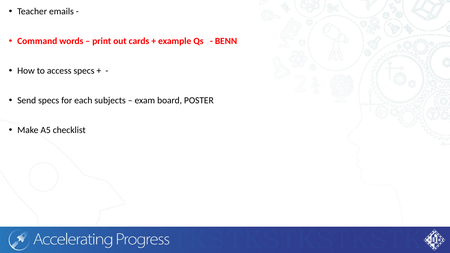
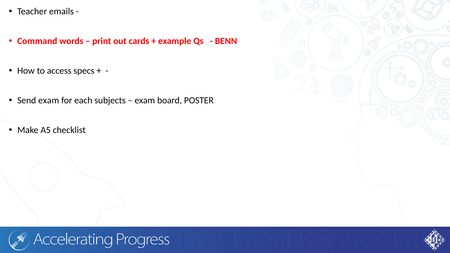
Send specs: specs -> exam (49, 101)
